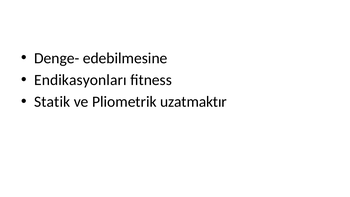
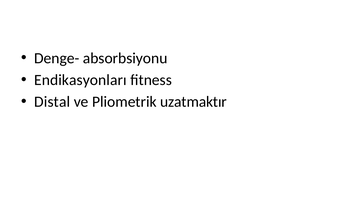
edebilmesine: edebilmesine -> absorbsiyonu (125, 58)
Statik: Statik -> Distal (52, 102)
